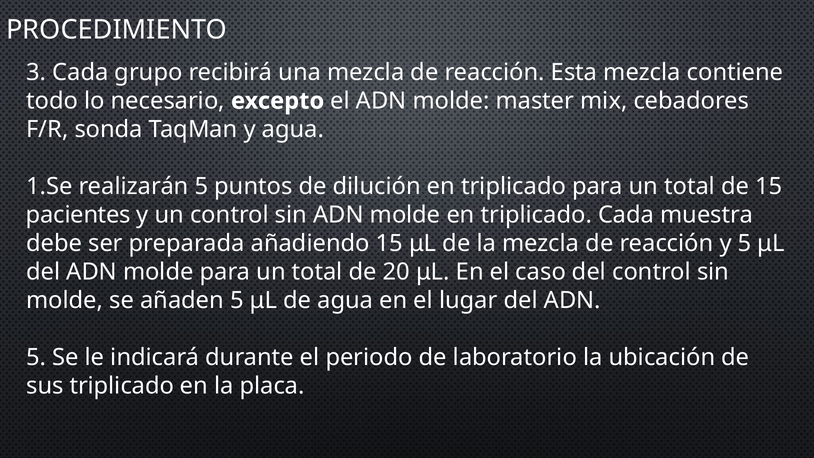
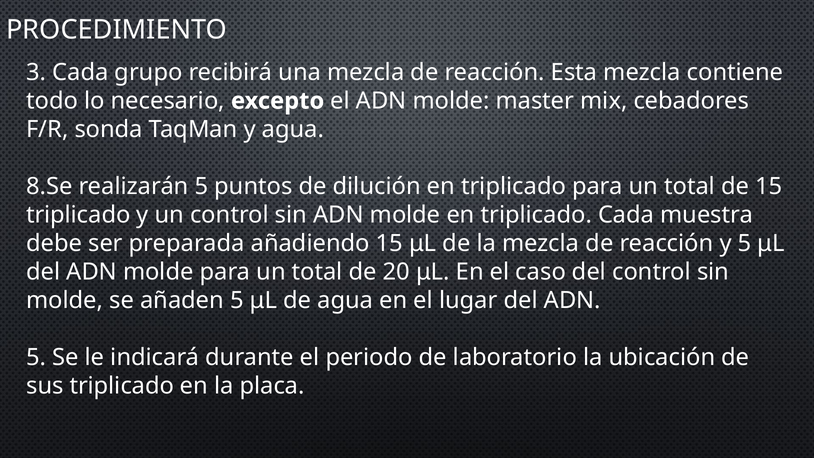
1.Se: 1.Se -> 8.Se (49, 186)
pacientes: pacientes -> triplicado (78, 215)
